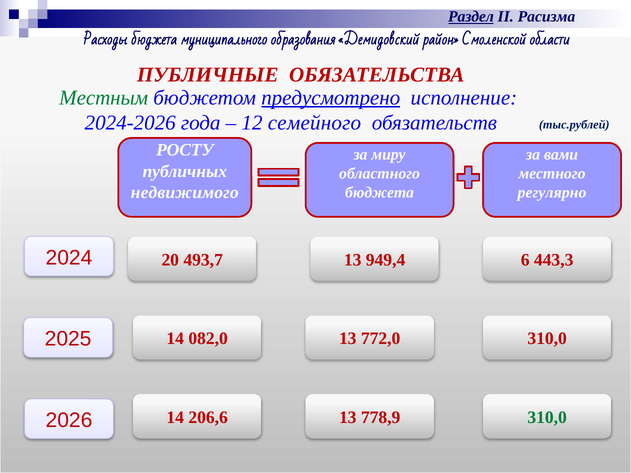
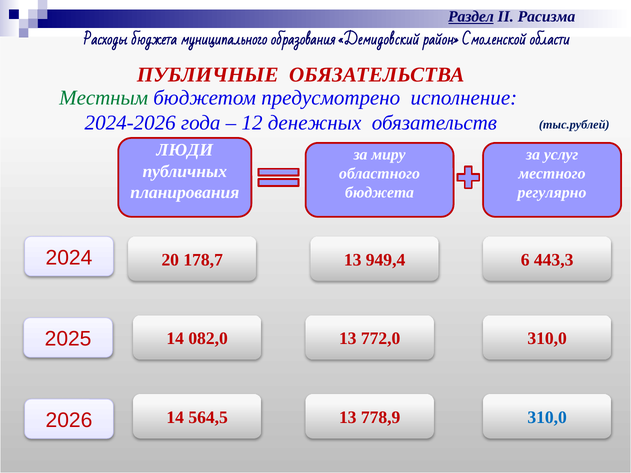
предусмотрено underline: present -> none (331, 98)
семейного: семейного -> денежных (315, 123)
РОСТУ: РОСТУ -> ЛЮДИ (185, 150)
вами: вами -> услуг (561, 155)
недвижимого: недвижимого -> планирования (185, 192)
493,7: 493,7 -> 178,7 (203, 260)
206,6: 206,6 -> 564,5 (208, 418)
310,0 colour: green -> blue (547, 418)
